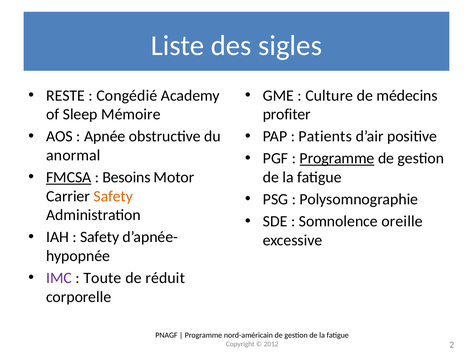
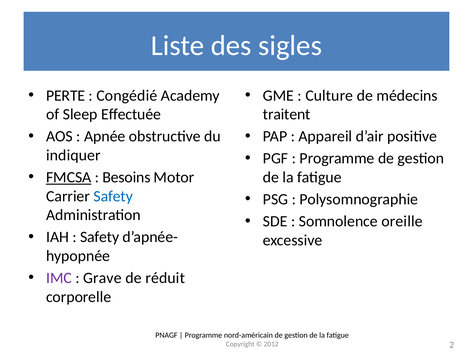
RESTE: RESTE -> PERTE (66, 96)
Mémoire: Mémoire -> Effectuée (131, 115)
profiter: profiter -> traitent (287, 115)
Patients: Patients -> Appareil (325, 137)
anormal: anormal -> indiquer (73, 156)
Programme underline: present -> none (337, 159)
Safety colour: orange -> blue (113, 197)
Toute: Toute -> Grave (102, 279)
